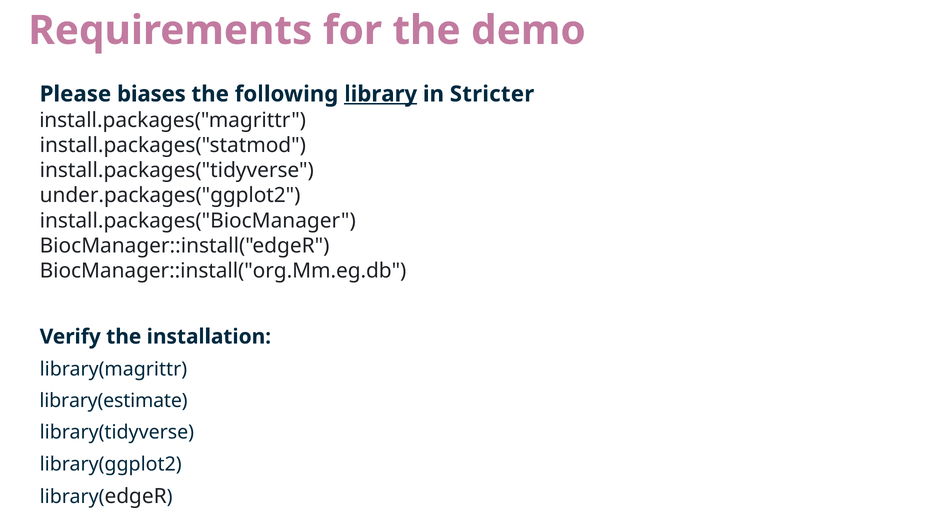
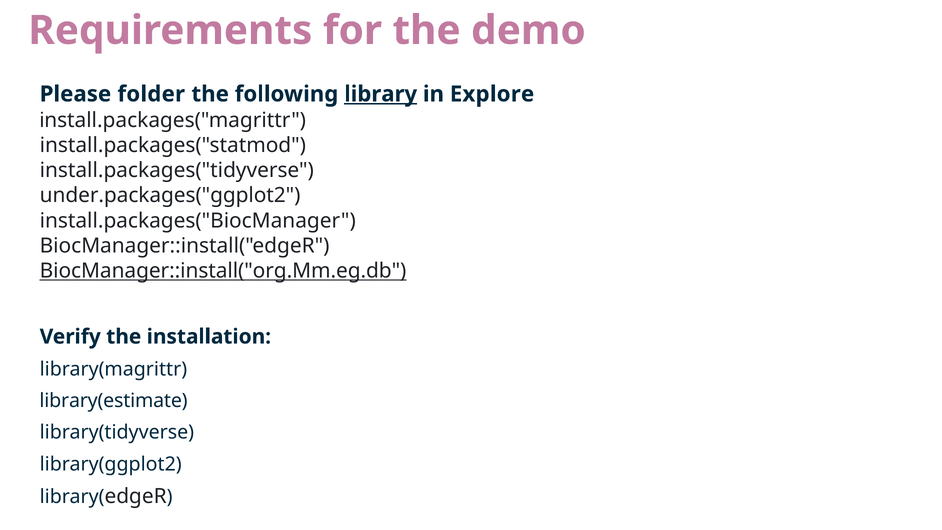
biases: biases -> folder (151, 94)
Stricter: Stricter -> Explore (492, 94)
BiocManager::install("org.Mm.eg.db underline: none -> present (223, 271)
